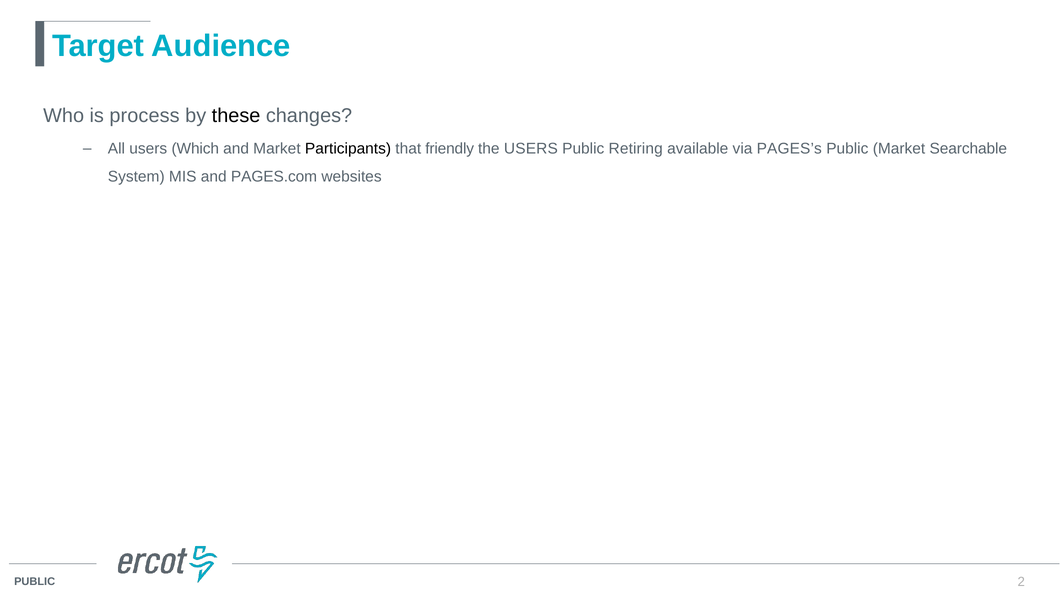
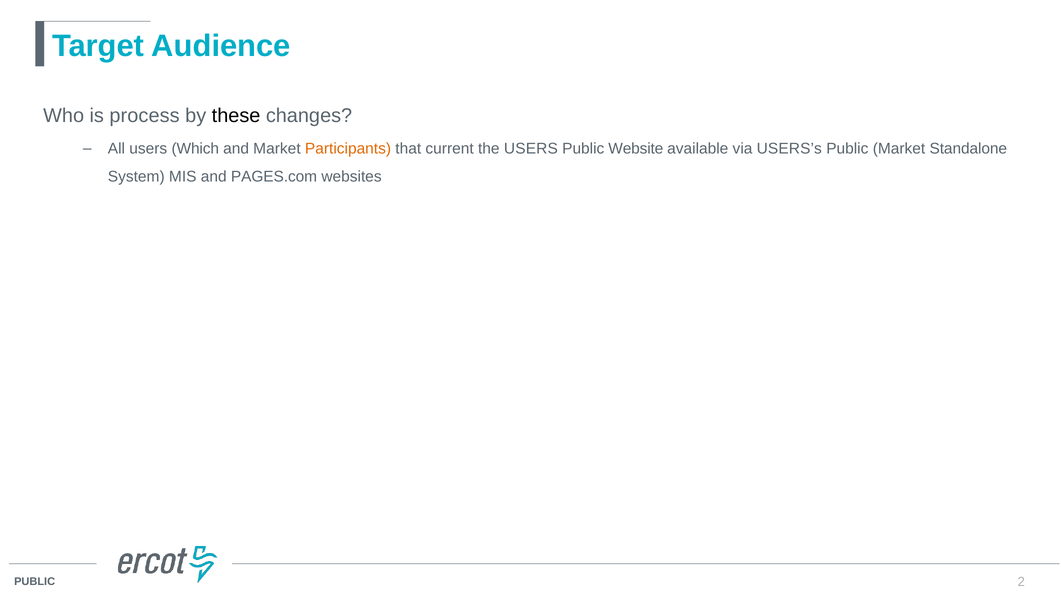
Participants colour: black -> orange (348, 149)
friendly: friendly -> current (450, 149)
Retiring: Retiring -> Website (636, 149)
PAGES’s: PAGES’s -> USERS’s (789, 149)
Searchable: Searchable -> Standalone (968, 149)
